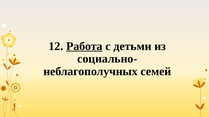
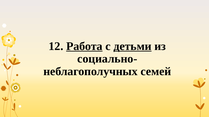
детьми underline: none -> present (133, 46)
